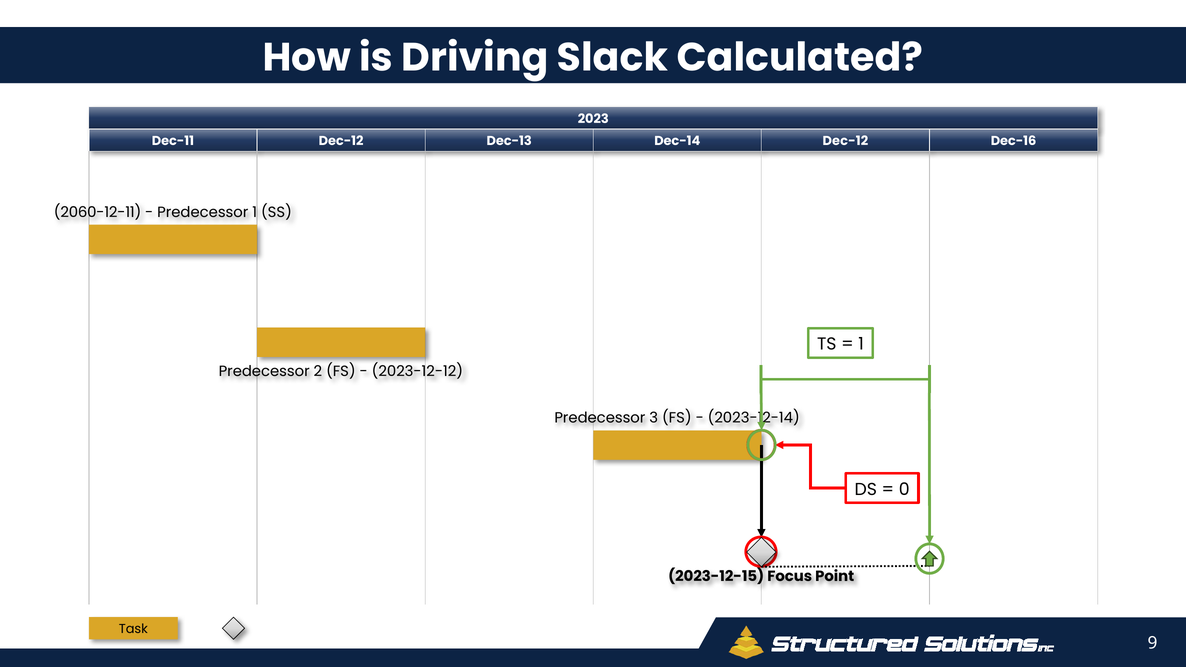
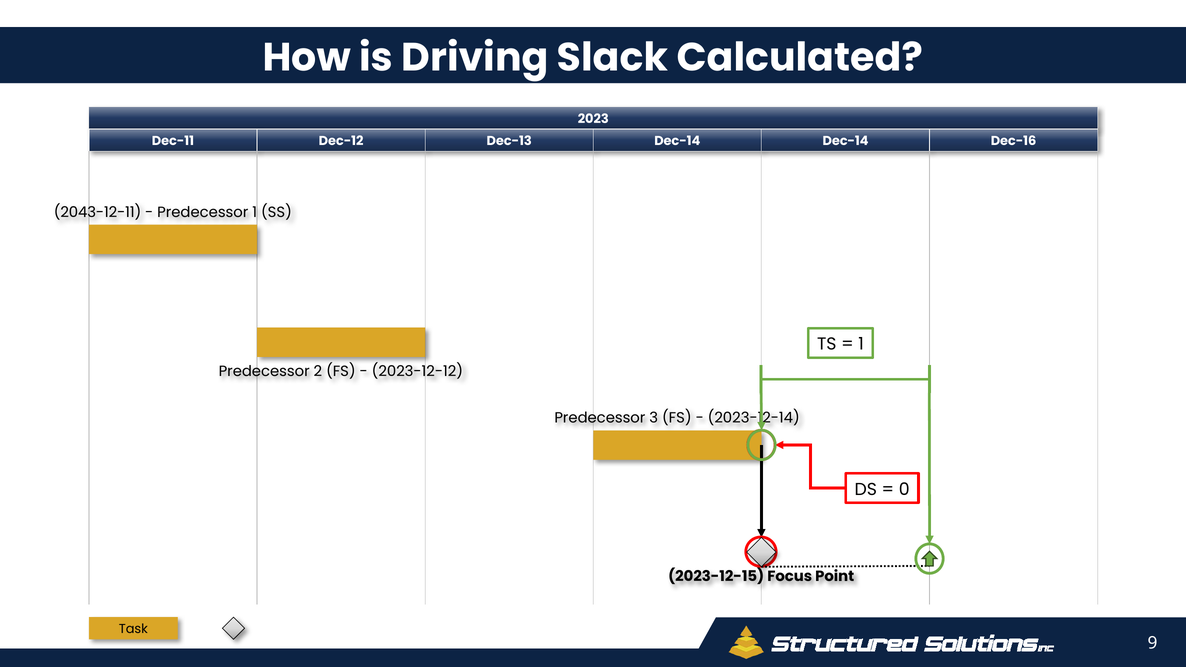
Dec-14 Dec-12: Dec-12 -> Dec-14 (845, 141)
2060-12-11: 2060-12-11 -> 2043-12-11 (98, 212)
